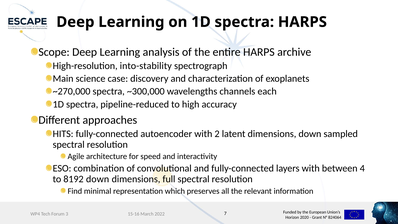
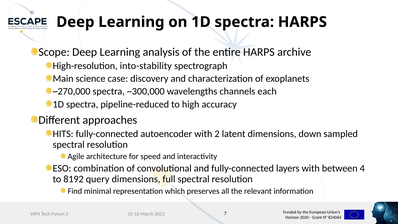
8192 down: down -> query (98, 179)
